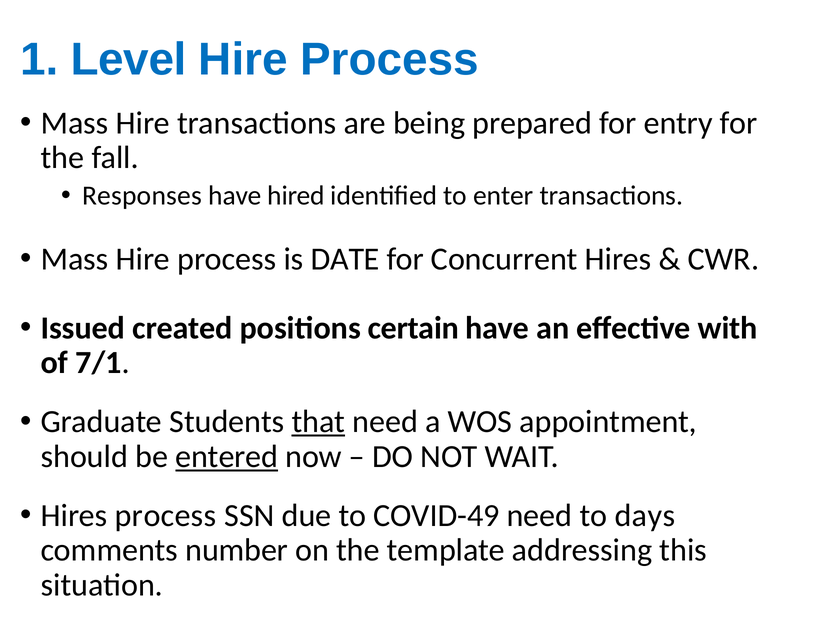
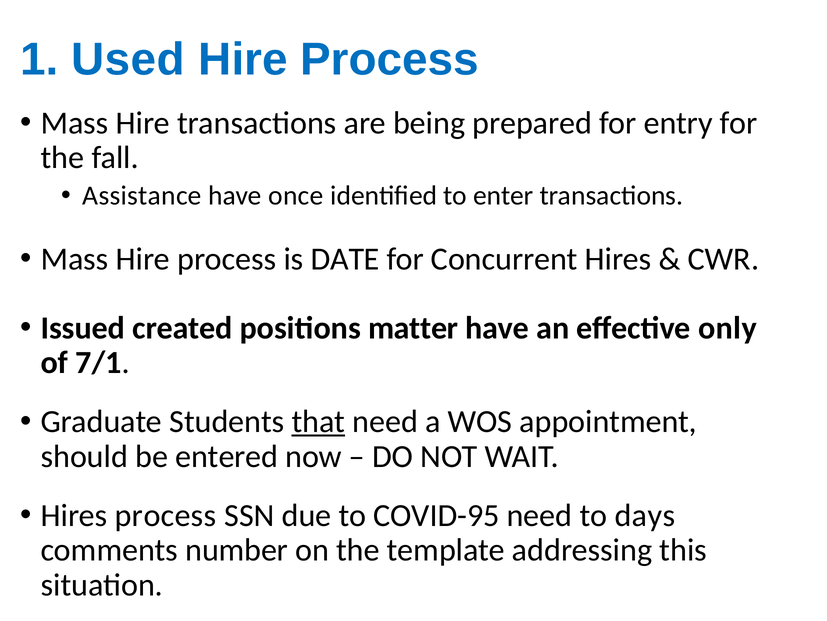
Level: Level -> Used (128, 60)
Responses: Responses -> Assistance (142, 196)
hired: hired -> once (296, 196)
certain: certain -> matter (413, 328)
with: with -> only (728, 328)
entered underline: present -> none (227, 456)
COVID-49: COVID-49 -> COVID-95 (436, 515)
